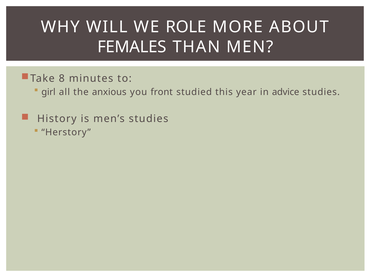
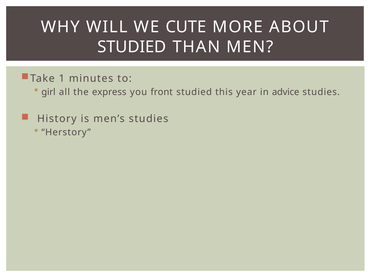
ROLE: ROLE -> CUTE (186, 27)
FEMALES: FEMALES -> STUDIED (132, 47)
8: 8 -> 1 (62, 79)
anxious: anxious -> express (109, 92)
